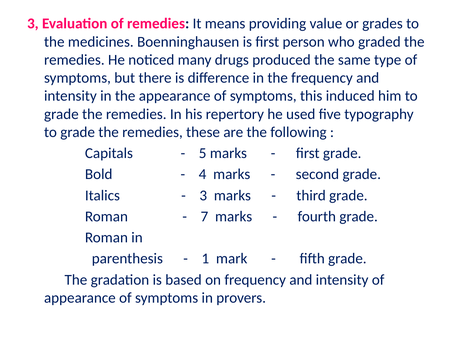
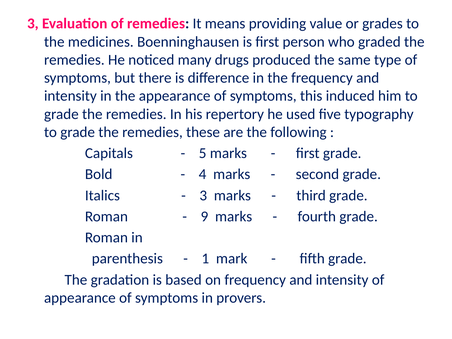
7: 7 -> 9 (204, 216)
